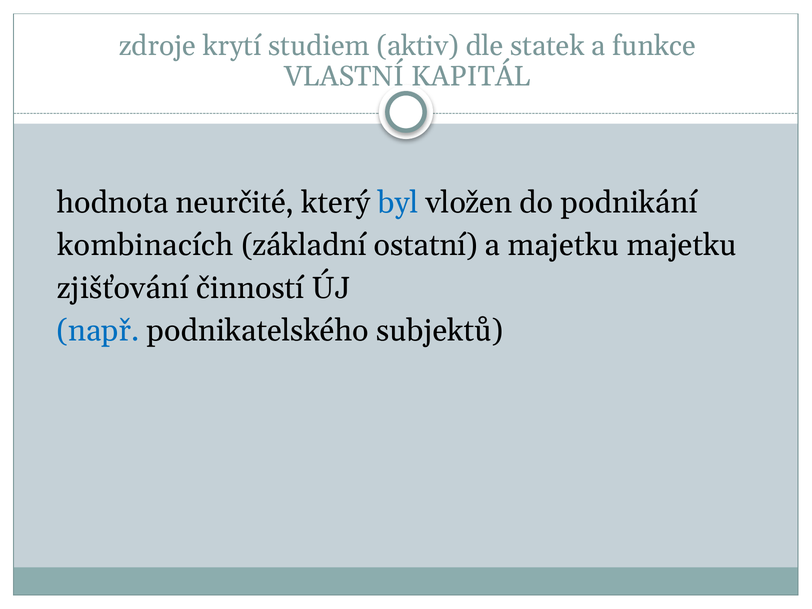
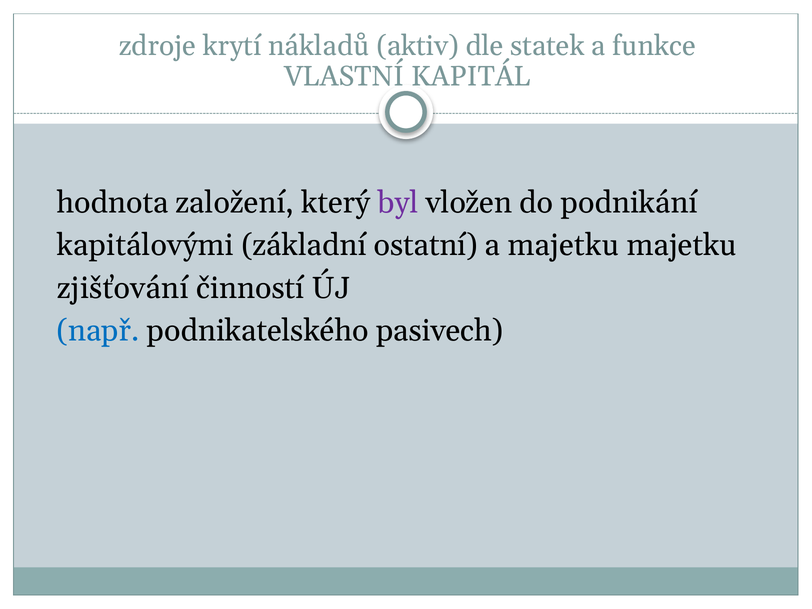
studiem: studiem -> nákladů (319, 46)
neurčité: neurčité -> založení (235, 203)
byl colour: blue -> purple (398, 203)
kombinacích: kombinacích -> kapitálovými (145, 245)
subjektů: subjektů -> pasivech (440, 331)
